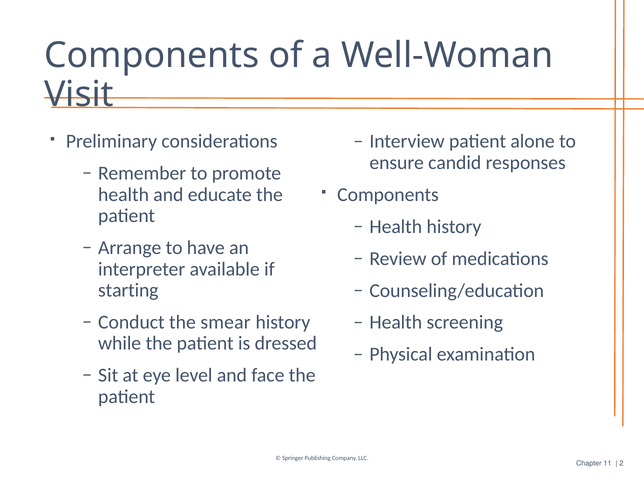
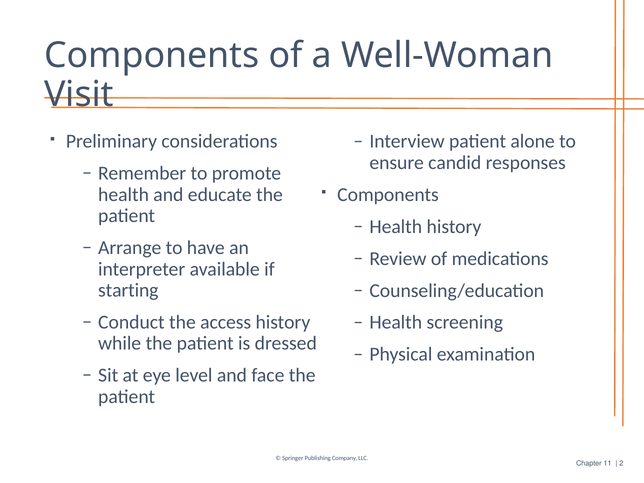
smear: smear -> access (226, 322)
